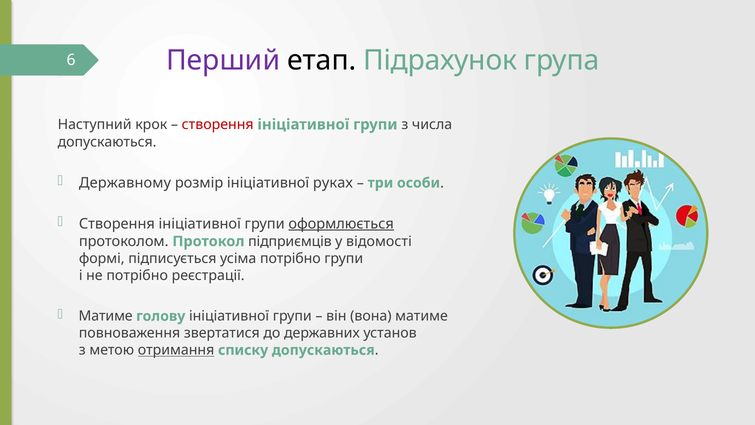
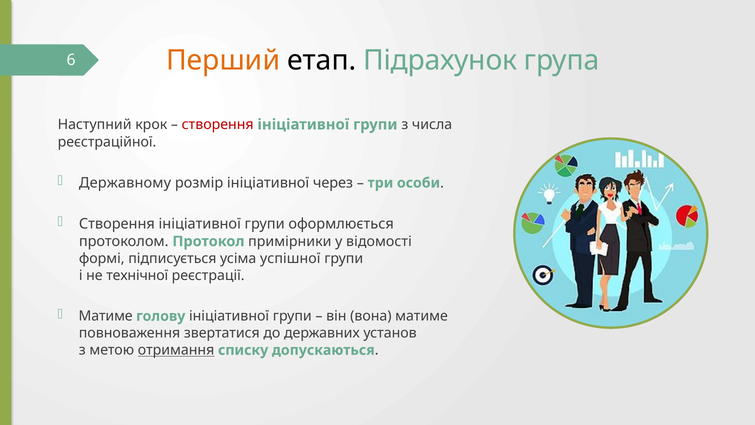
Перший colour: purple -> orange (223, 60)
допускаються: допускаються -> реєстраційної (107, 142)
руках: руках -> через (333, 183)
оформлюється underline: present -> none (341, 224)
підприємців: підприємців -> примірники (290, 241)
усіма потрібно: потрібно -> успішної (290, 258)
не потрібно: потрібно -> технічної (137, 275)
